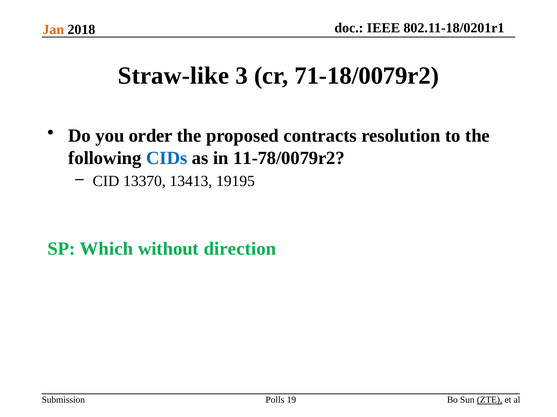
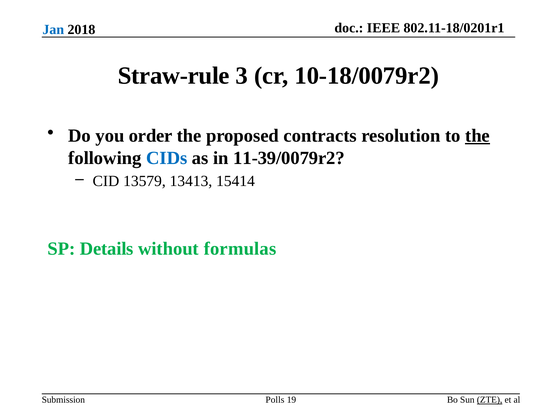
Jan colour: orange -> blue (53, 30)
Straw-like: Straw-like -> Straw-rule (174, 76)
71-18/0079r2: 71-18/0079r2 -> 10-18/0079r2 (367, 76)
the underline: none -> present (478, 136)
11-78/0079r2: 11-78/0079r2 -> 11-39/0079r2 (289, 158)
13370: 13370 -> 13579 (144, 182)
19195: 19195 -> 15414 (235, 182)
Which: Which -> Details (107, 249)
direction: direction -> formulas (240, 249)
